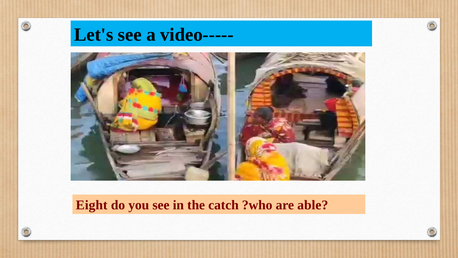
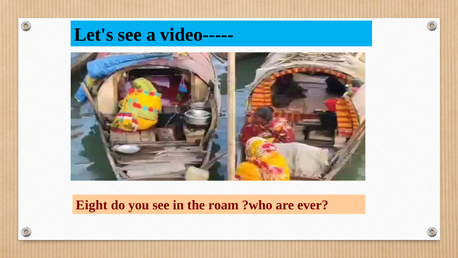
catch: catch -> roam (224, 205)
able: able -> ever (313, 205)
